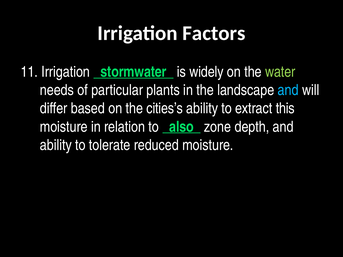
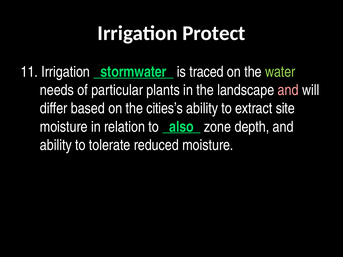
Factors: Factors -> Protect (214, 33)
widely: widely -> traced (207, 72)
and colour: light blue -> pink (288, 90)
this: this -> site (285, 109)
